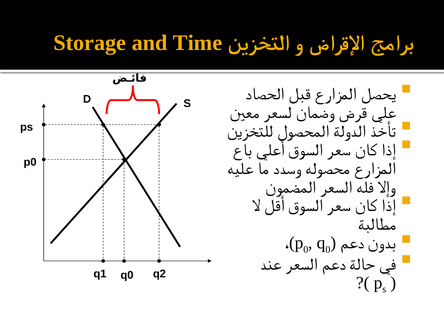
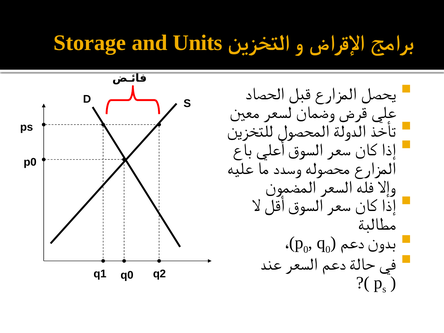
Time: Time -> Units (198, 43)
